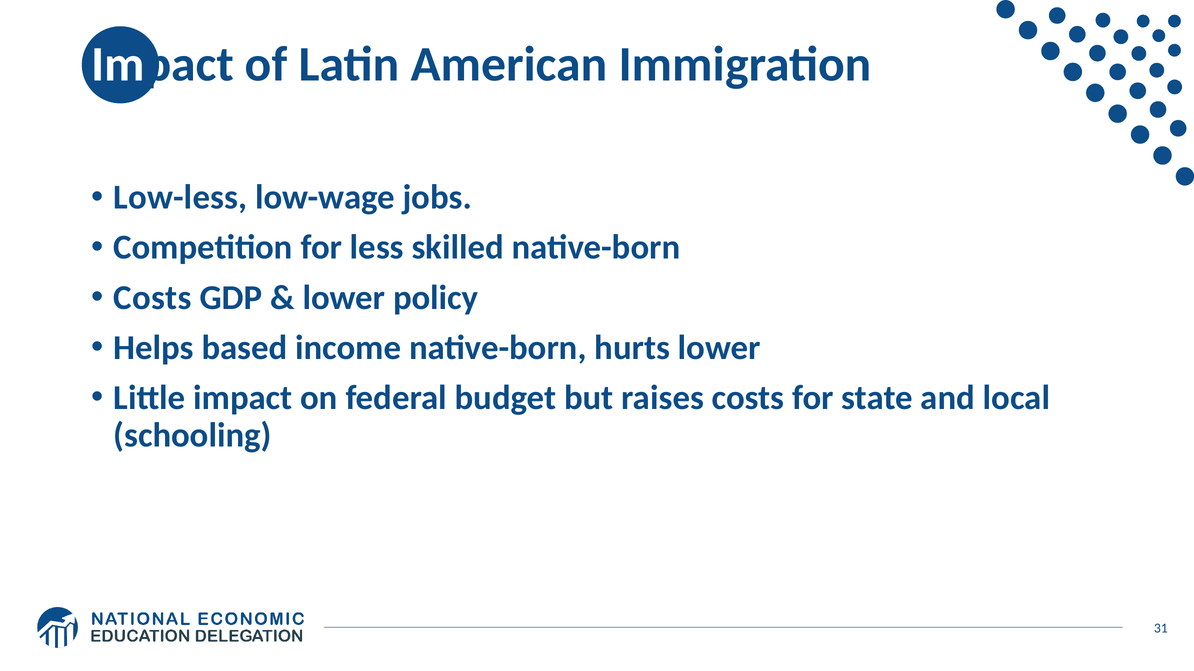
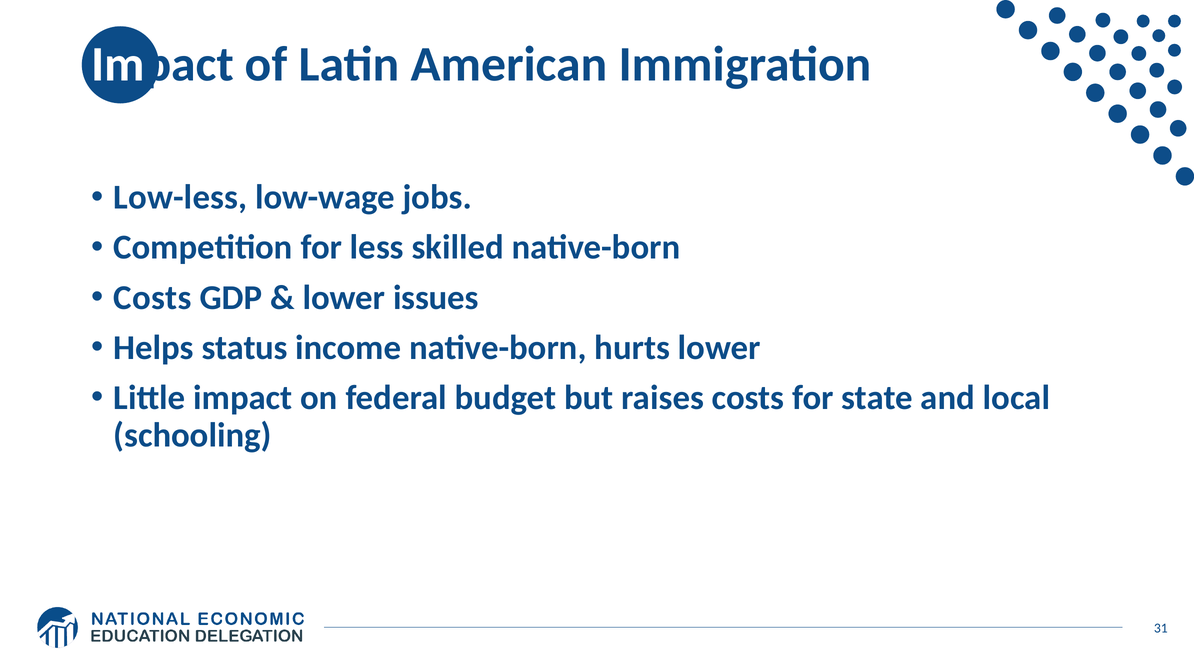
policy: policy -> issues (436, 298)
based: based -> status (245, 348)
